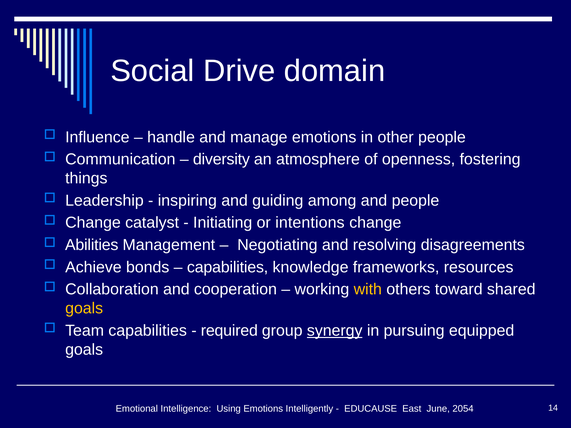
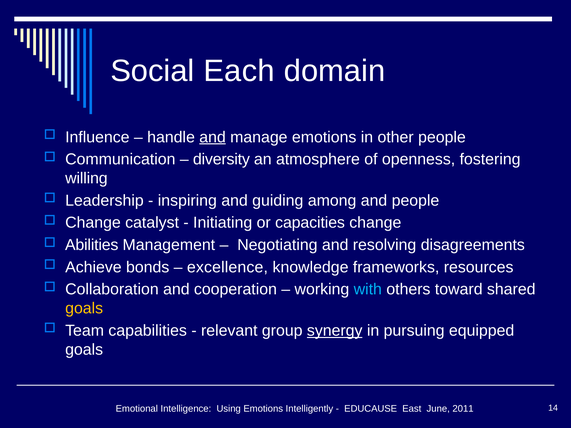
Drive: Drive -> Each (239, 71)
and underline: none -> present (213, 137)
things: things -> willing (86, 178)
intentions: intentions -> capacities (310, 223)
capabilities: capabilities -> excellence (227, 267)
with colour: yellow -> light blue (368, 290)
required: required -> relevant (229, 331)
2054: 2054 -> 2011 (463, 409)
